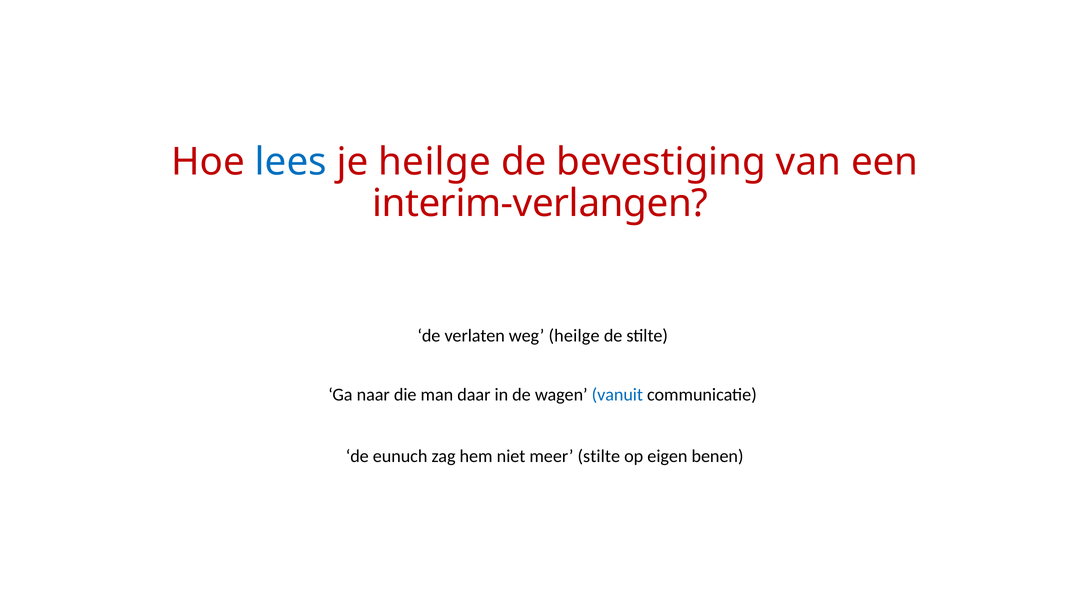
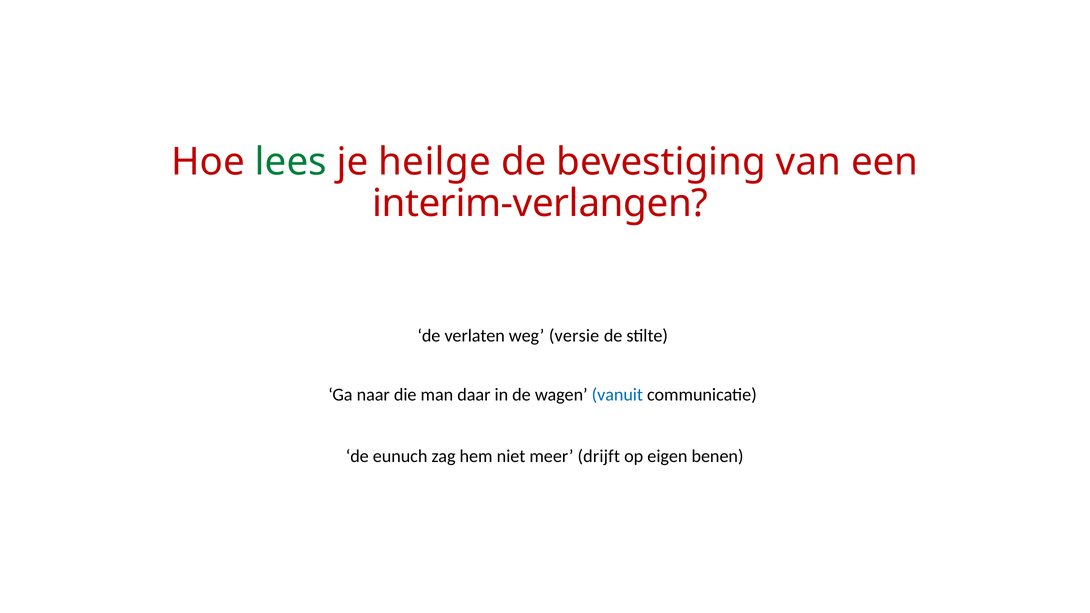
lees colour: blue -> green (291, 162)
weg heilge: heilge -> versie (574, 336)
meer stilte: stilte -> drijft (599, 457)
